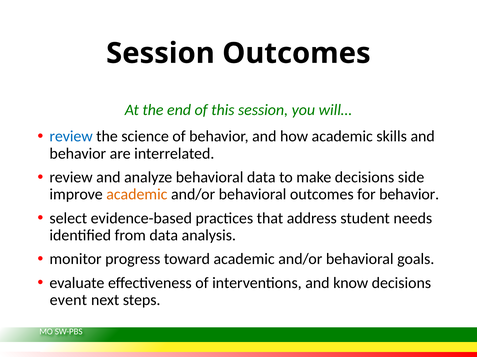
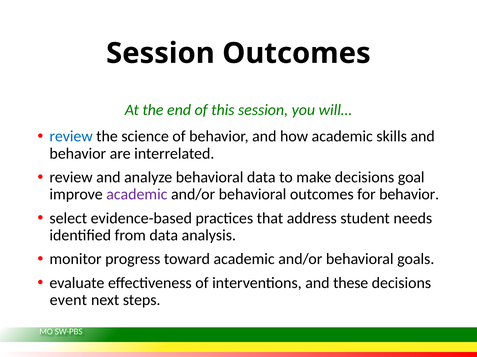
side: side -> goal (411, 178)
academic colour: orange -> purple (137, 195)
know: know -> these (351, 283)
